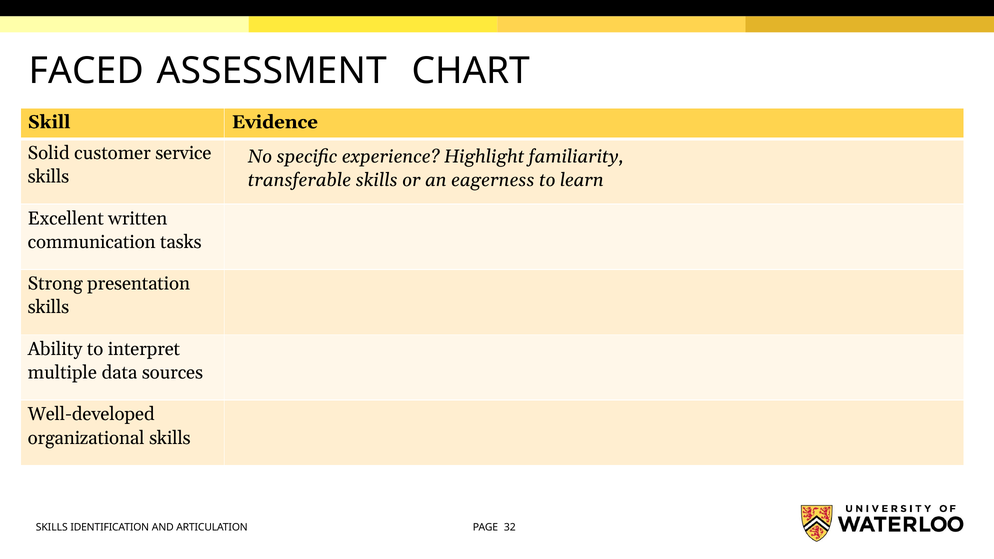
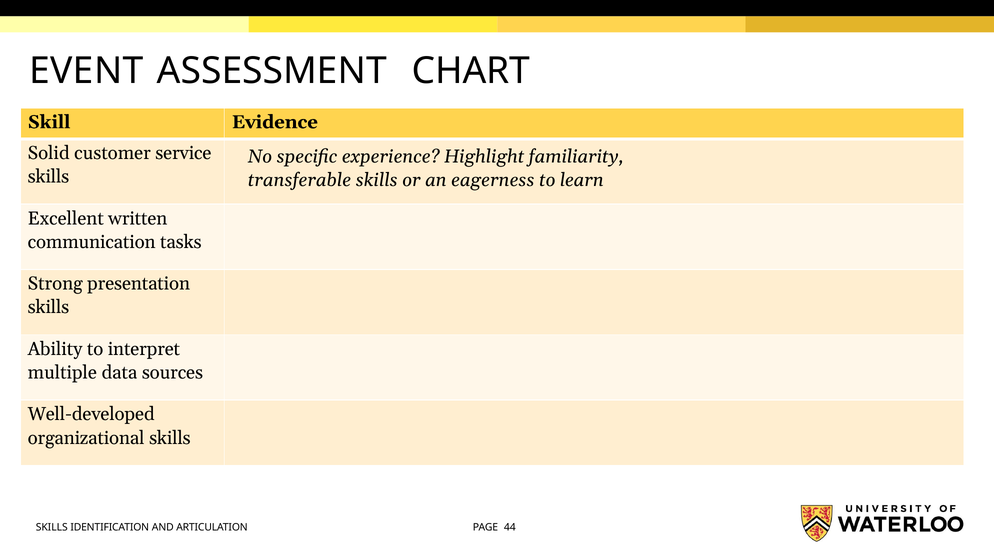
FACED: FACED -> EVENT (86, 71)
32: 32 -> 44 (510, 527)
